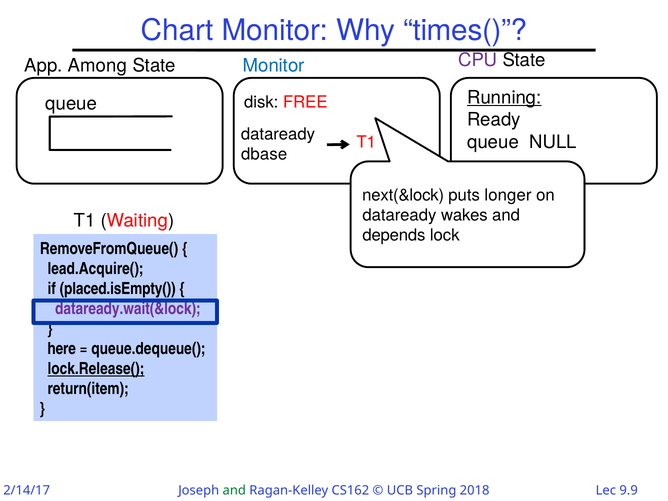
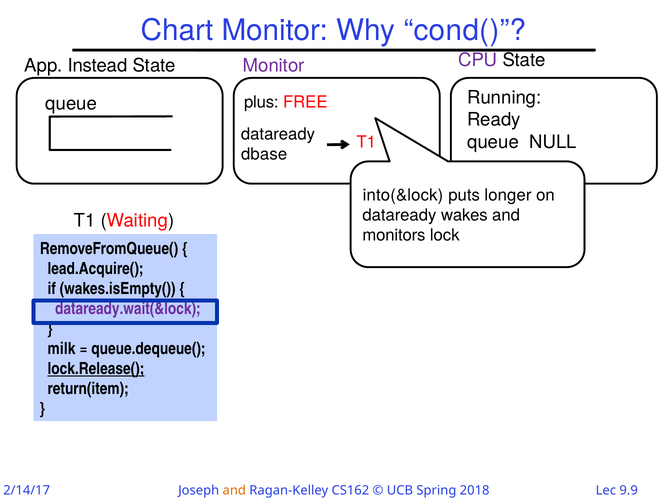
times(: times( -> cond( (465, 30)
Among: Among -> Instead (98, 66)
Monitor colour: blue -> purple (274, 66)
Running underline: present -> none (504, 98)
disk: disk -> plus (261, 102)
next(&lock: next(&lock -> into(&lock (403, 195)
depends: depends -> monitors (394, 235)
placed.isEmpty(: placed.isEmpty( -> wakes.isEmpty( (118, 289)
here: here -> milk (62, 349)
and colour: green -> orange (234, 491)
